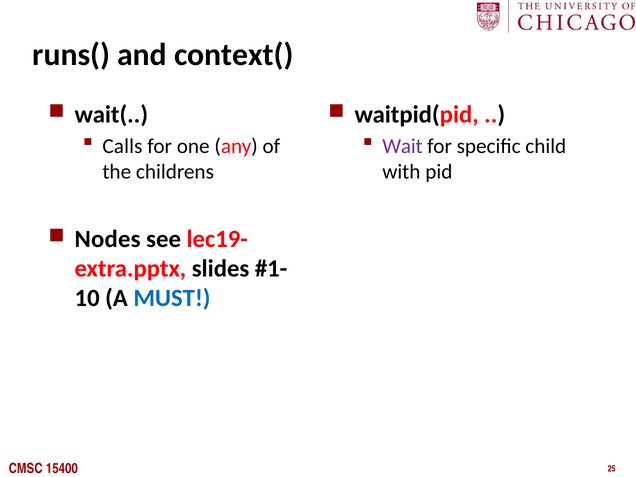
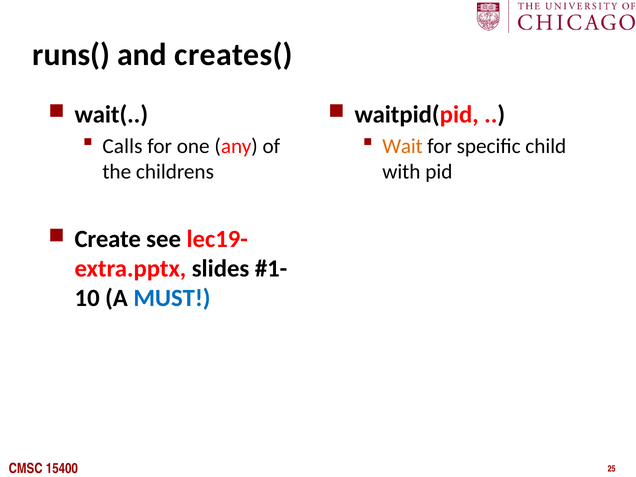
context(: context( -> creates( (234, 55)
Wait colour: purple -> orange (402, 146)
Nodes: Nodes -> Create (108, 239)
